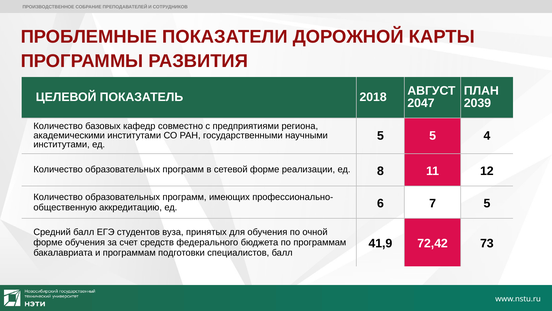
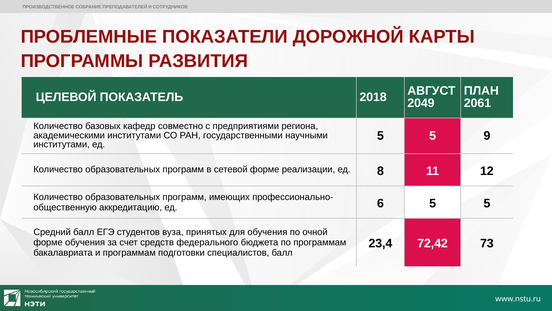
2047: 2047 -> 2049 (421, 103)
2039: 2039 -> 2061 (477, 103)
4: 4 -> 9 (487, 136)
6 7: 7 -> 5 (433, 203)
41,9: 41,9 -> 23,4 (380, 243)
